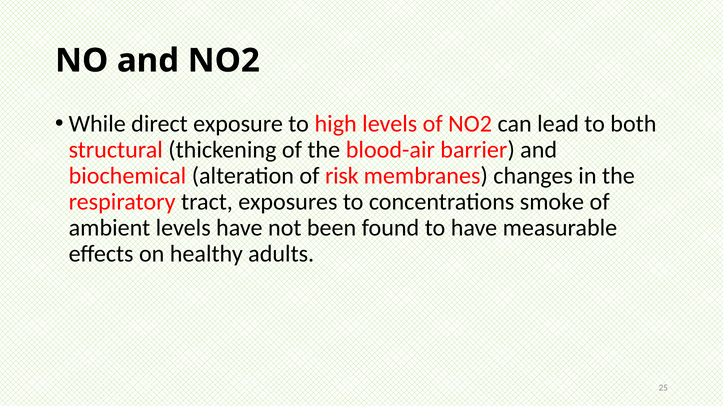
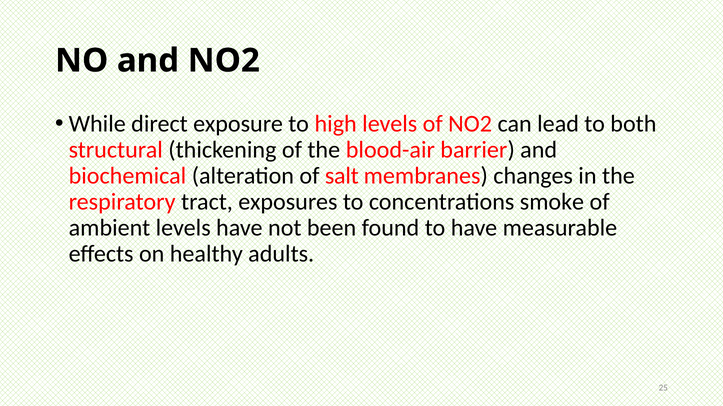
risk: risk -> salt (342, 176)
